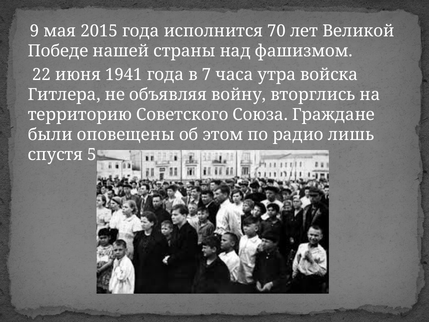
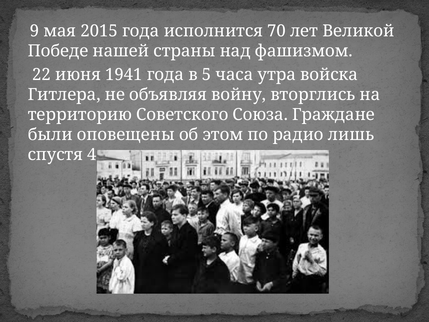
7: 7 -> 5 (207, 75)
5: 5 -> 4 (92, 155)
